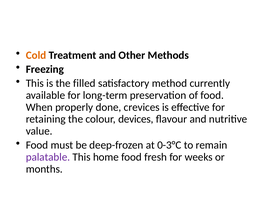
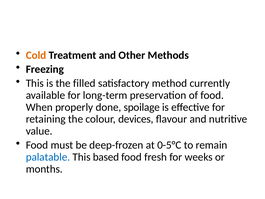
crevices: crevices -> spoilage (142, 107)
0-3°C: 0-3°C -> 0-5°C (169, 145)
palatable colour: purple -> blue (48, 157)
home: home -> based (106, 157)
